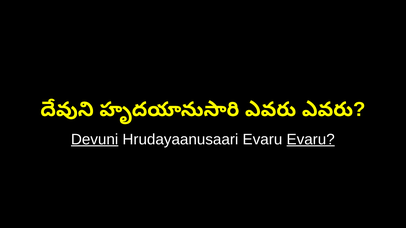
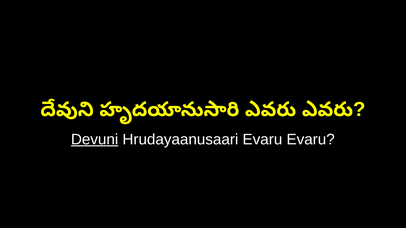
Evaru underline: present -> none (311, 140)
